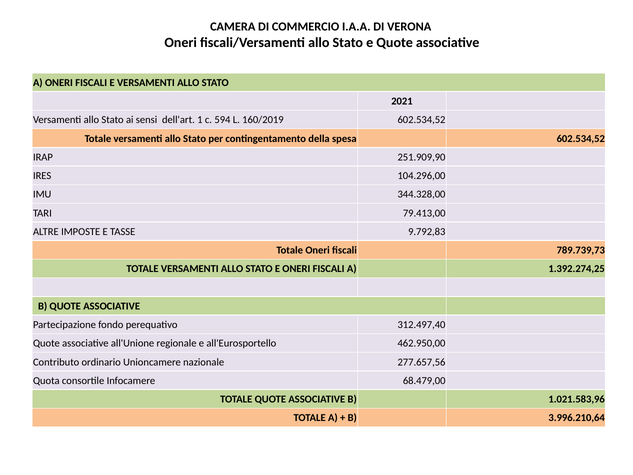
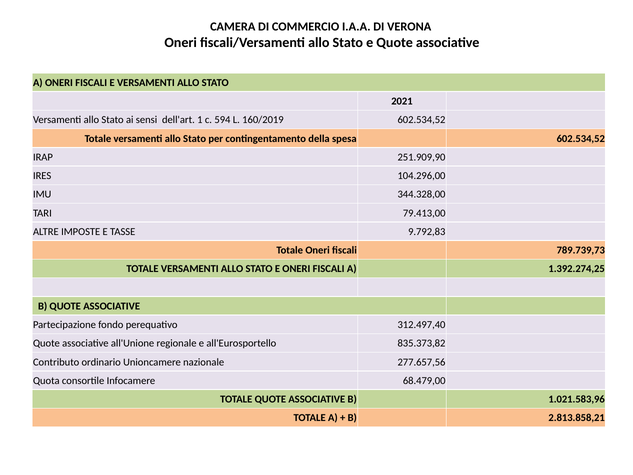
462.950,00: 462.950,00 -> 835.373,82 (421, 343)
3.996.210,64: 3.996.210,64 -> 2.813.858,21 (577, 418)
